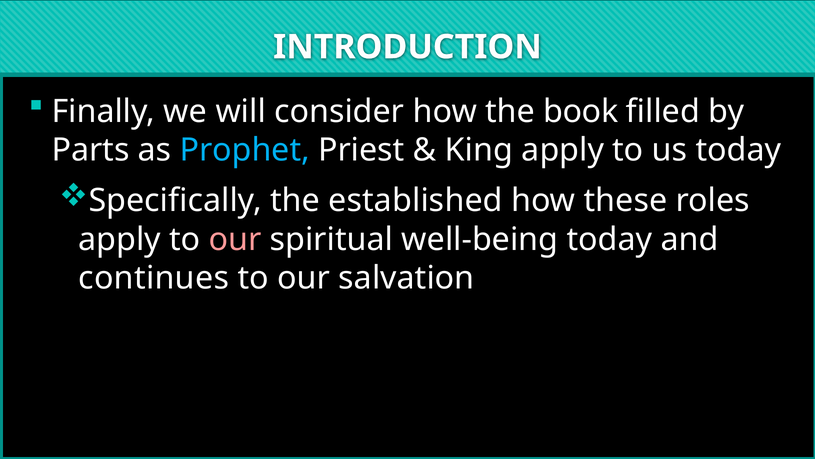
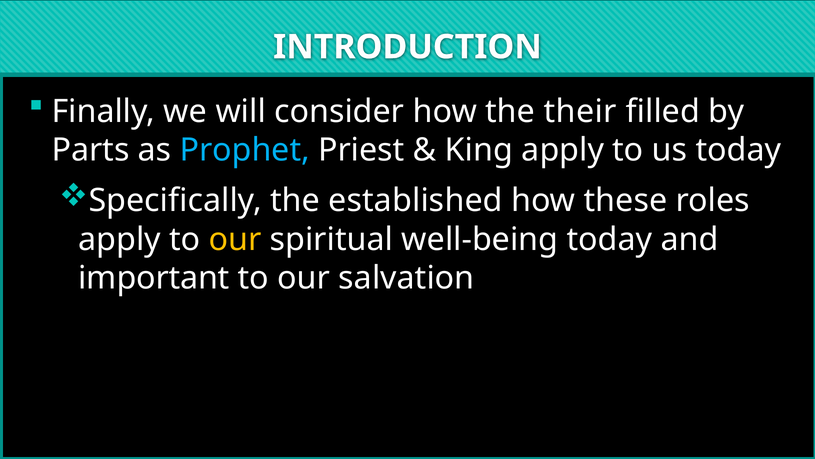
book: book -> their (580, 111)
our colour: pink -> yellow (235, 239)
continues: continues -> important (154, 278)
